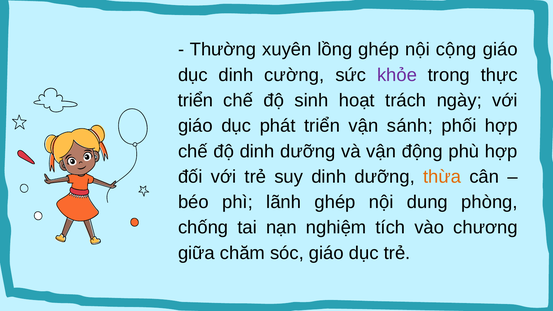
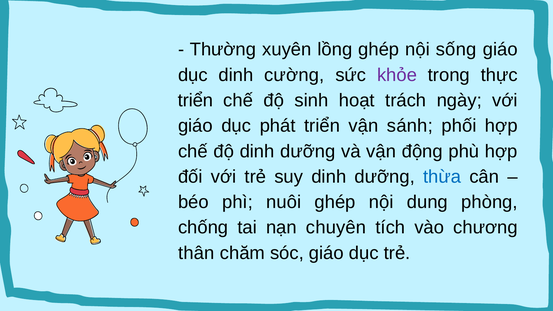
cộng: cộng -> sống (456, 50)
thừa colour: orange -> blue (442, 177)
lãnh: lãnh -> nuôi (284, 202)
nghiệm: nghiệm -> chuyên (336, 228)
giữa: giữa -> thân (196, 253)
